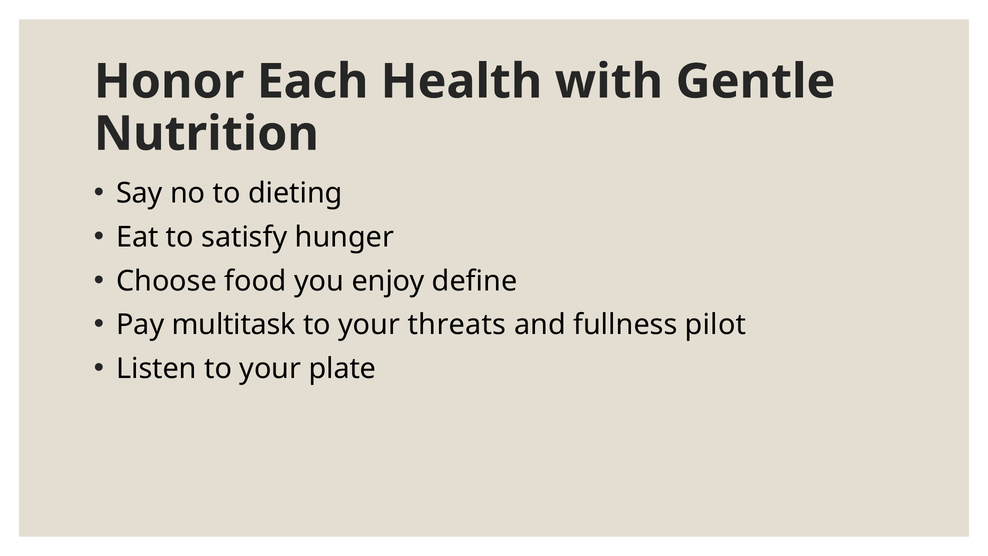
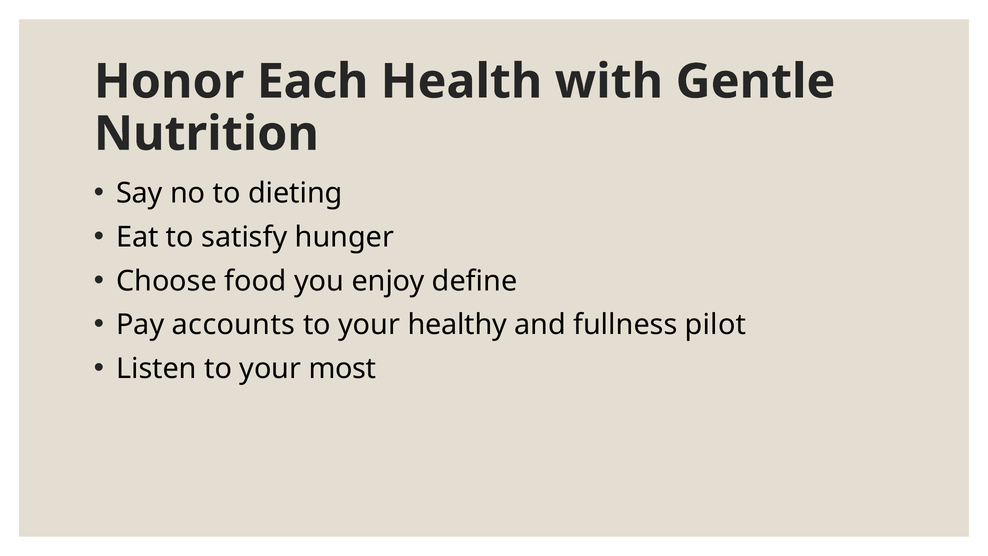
multitask: multitask -> accounts (234, 325)
threats: threats -> healthy (457, 325)
plate: plate -> most (342, 369)
